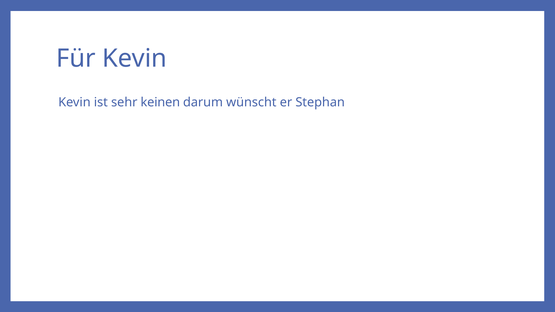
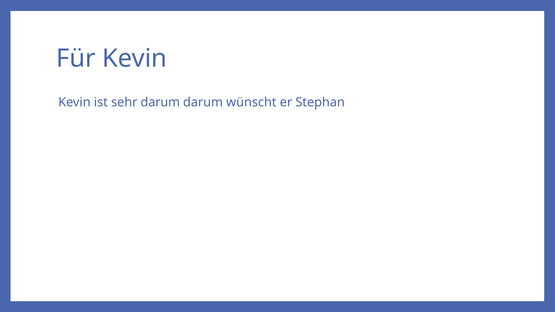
sehr keinen: keinen -> darum (160, 103)
